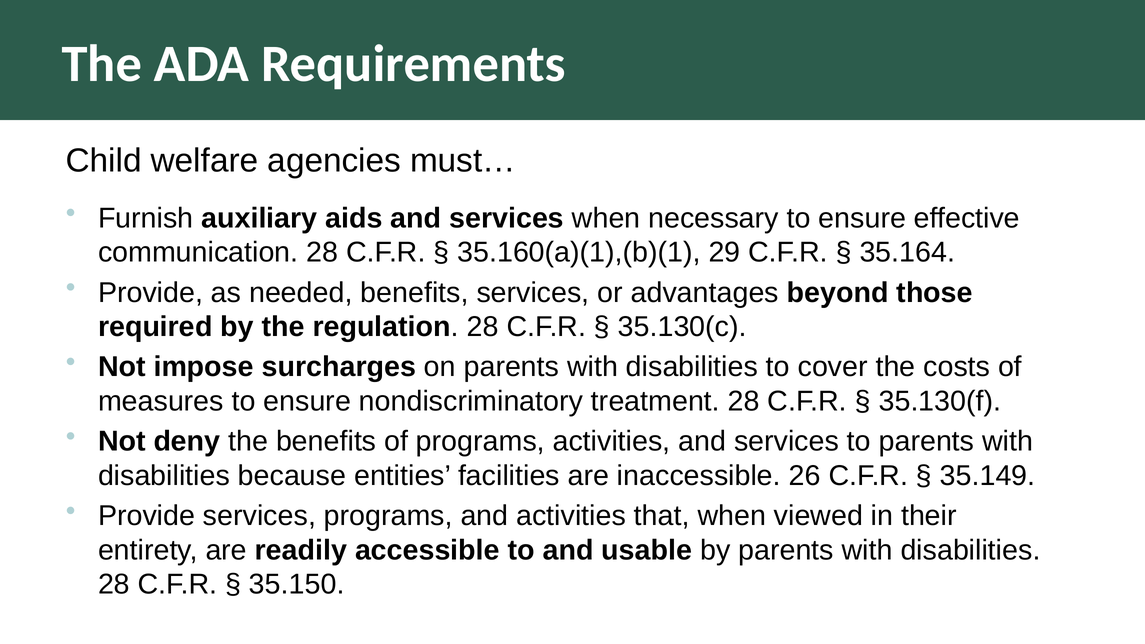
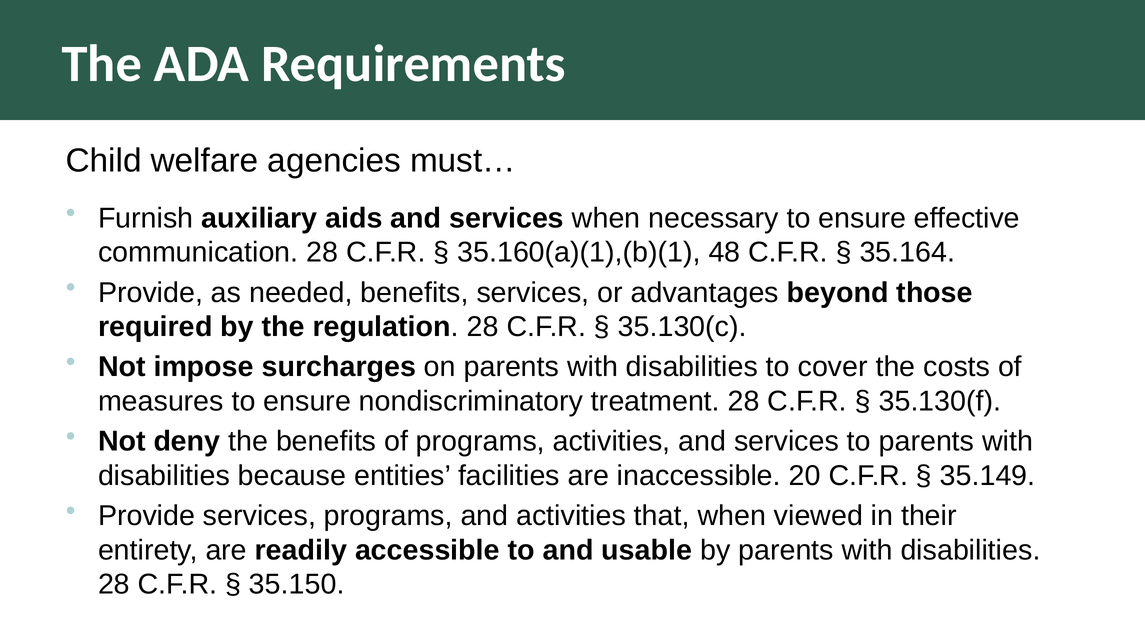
29: 29 -> 48 (724, 253)
26: 26 -> 20 (805, 476)
